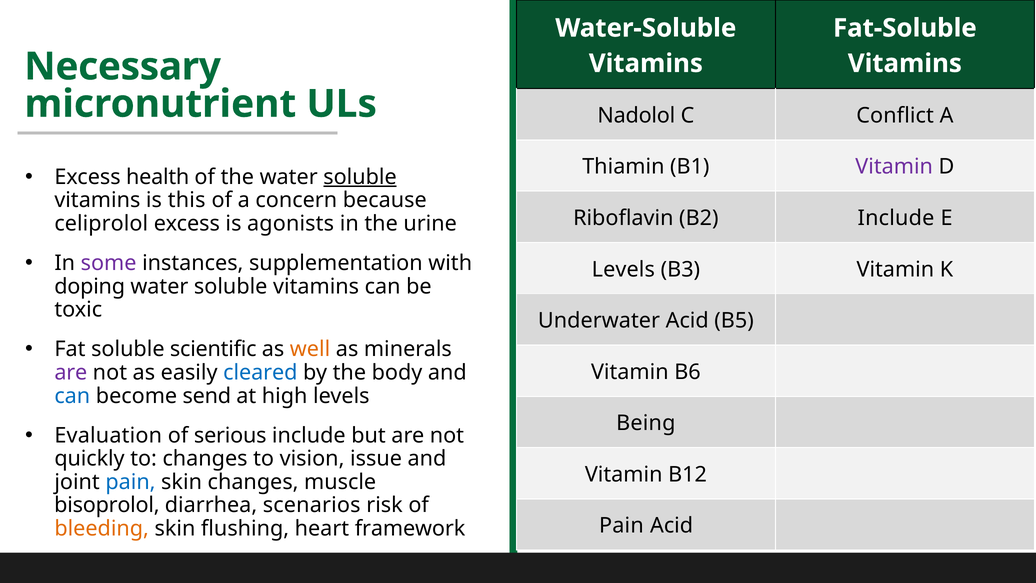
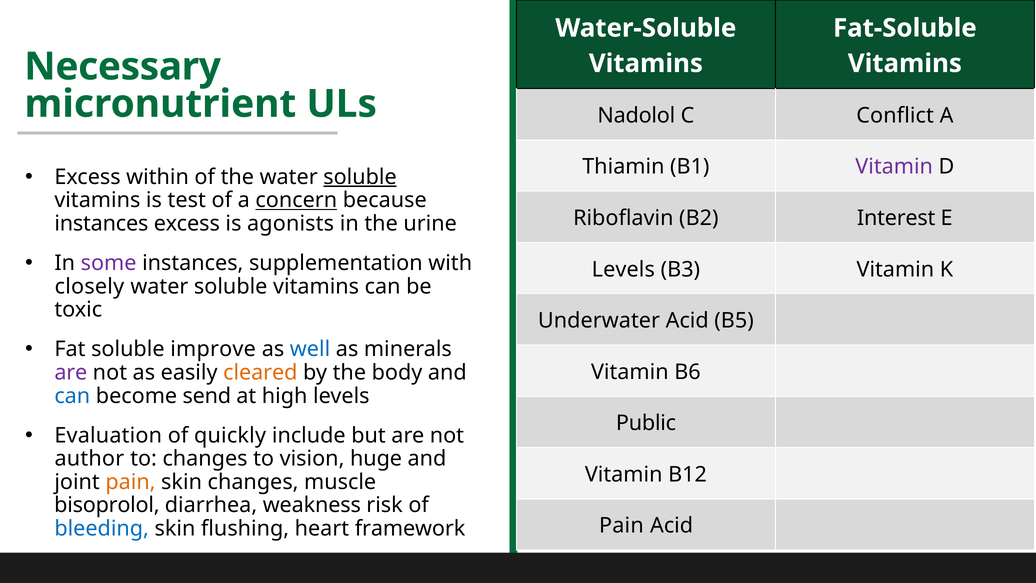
health: health -> within (158, 177)
this: this -> test (187, 200)
concern underline: none -> present (296, 200)
B2 Include: Include -> Interest (896, 218)
celiprolol: celiprolol -> instances (101, 223)
doping: doping -> closely (89, 286)
scientific: scientific -> improve (213, 349)
well colour: orange -> blue (310, 349)
cleared colour: blue -> orange (260, 372)
Being: Being -> Public (646, 423)
serious: serious -> quickly (230, 435)
quickly: quickly -> author (89, 459)
issue: issue -> huge (376, 459)
pain colour: blue -> orange (130, 482)
scenarios: scenarios -> weakness (312, 505)
bleeding colour: orange -> blue (102, 528)
